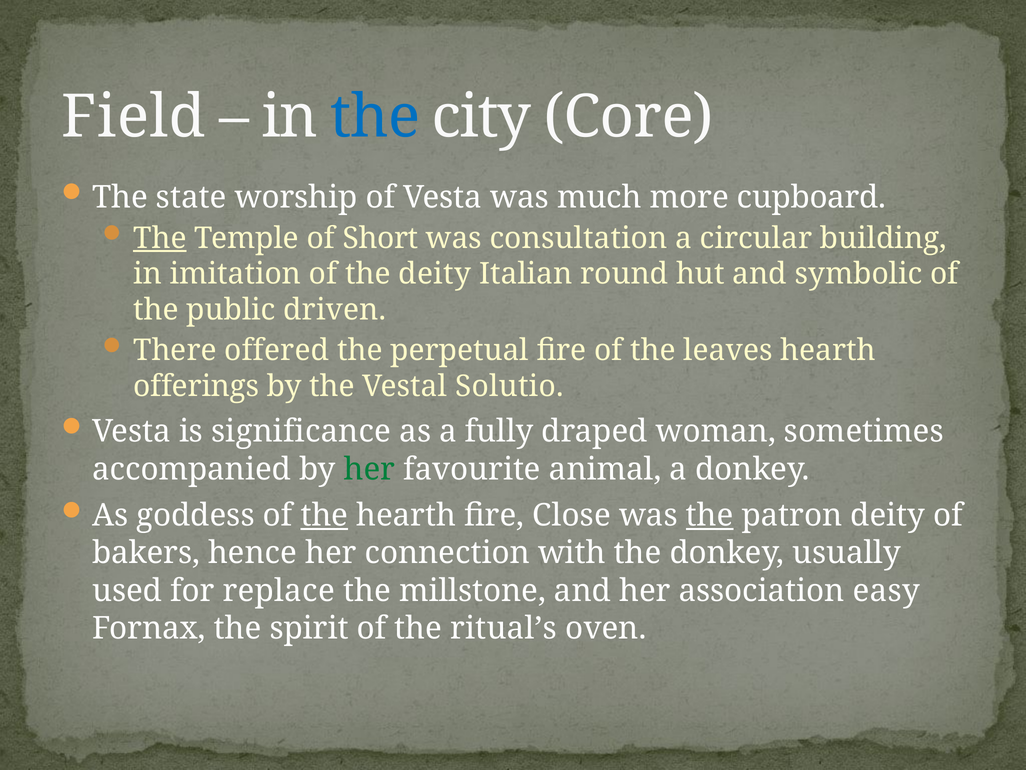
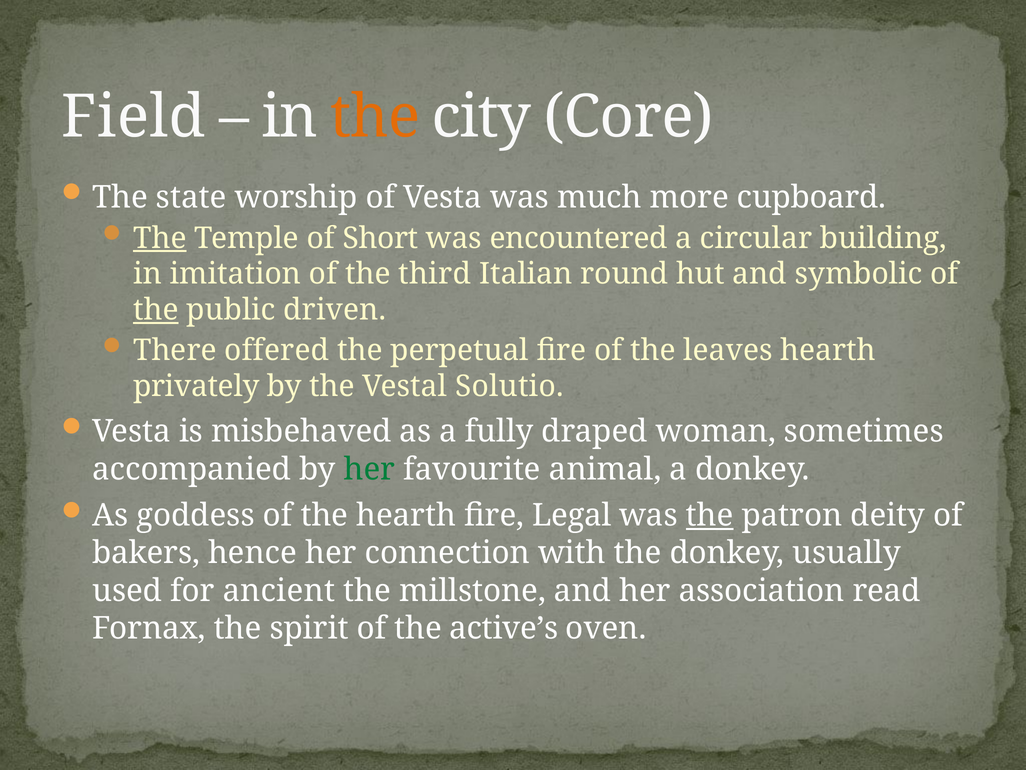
the colour: blue -> orange (375, 117)
consultation: consultation -> encountered (579, 238)
the deity: deity -> third (435, 274)
the underline: none -> present (156, 310)
offerings: offerings -> privately (196, 386)
significance: significance -> misbehaved (301, 431)
the underline: present -> none (324, 515)
Close: Close -> Legal (572, 515)
replace: replace -> ancient (279, 590)
easy: easy -> read (887, 590)
ritual’s: ritual’s -> active’s (504, 628)
